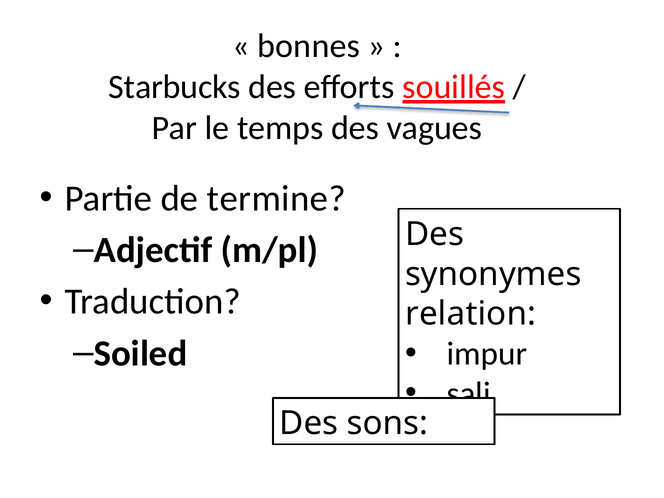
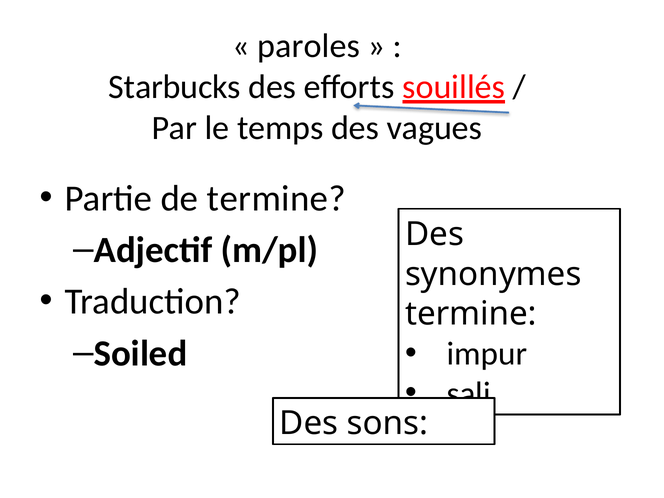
bonnes: bonnes -> paroles (309, 46)
relation: relation -> termine (471, 314)
